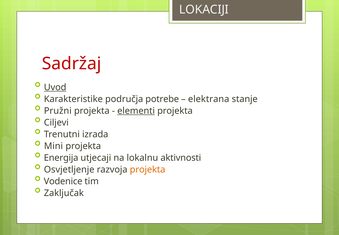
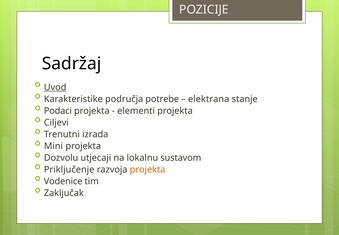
LOKACIJI: LOKACIJI -> POZICIJE (204, 10)
Sadržaj colour: red -> black (72, 64)
Pružni: Pružni -> Podaci (58, 111)
elementi underline: present -> none (136, 111)
Energija: Energija -> Dozvolu (61, 158)
aktivnosti: aktivnosti -> sustavom (181, 158)
Osvjetljenje: Osvjetljenje -> Priključenje (69, 169)
